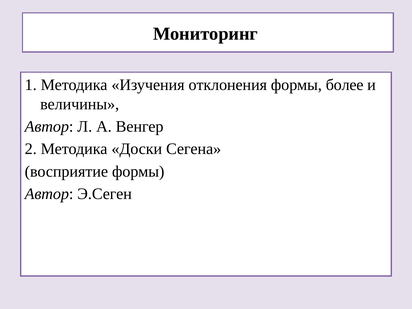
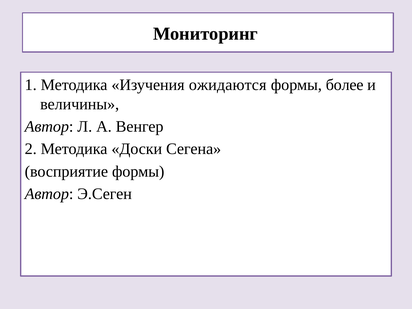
отклонения: отклонения -> ожидаются (228, 85)
